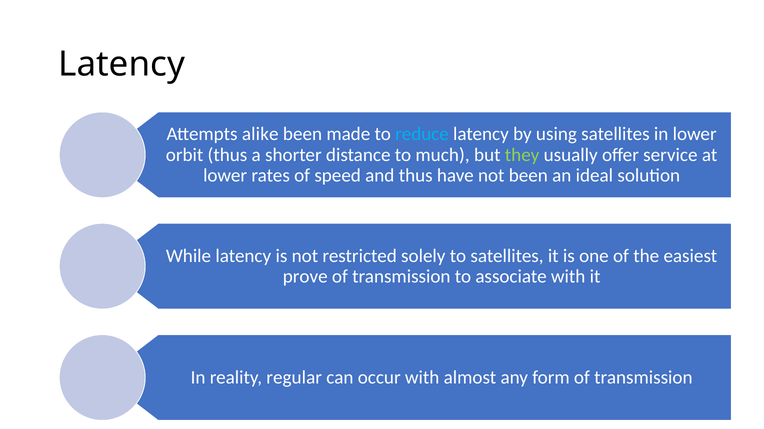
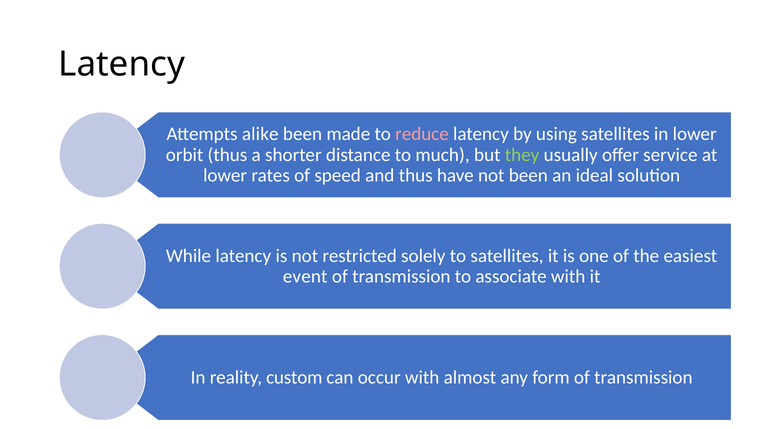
reduce colour: light blue -> pink (422, 134)
prove: prove -> event (305, 277)
regular: regular -> custom (294, 378)
